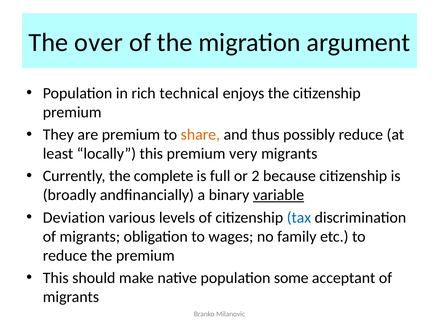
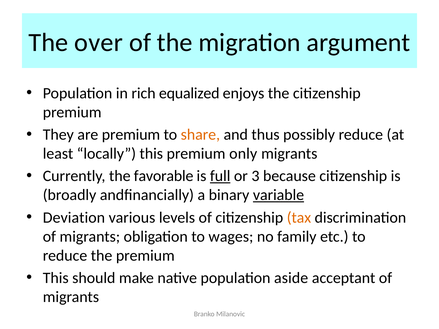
technical: technical -> equalized (189, 93)
very: very -> only (243, 154)
complete: complete -> favorable (164, 176)
full underline: none -> present (220, 176)
2: 2 -> 3 (255, 176)
tax colour: blue -> orange (299, 218)
some: some -> aside (291, 278)
